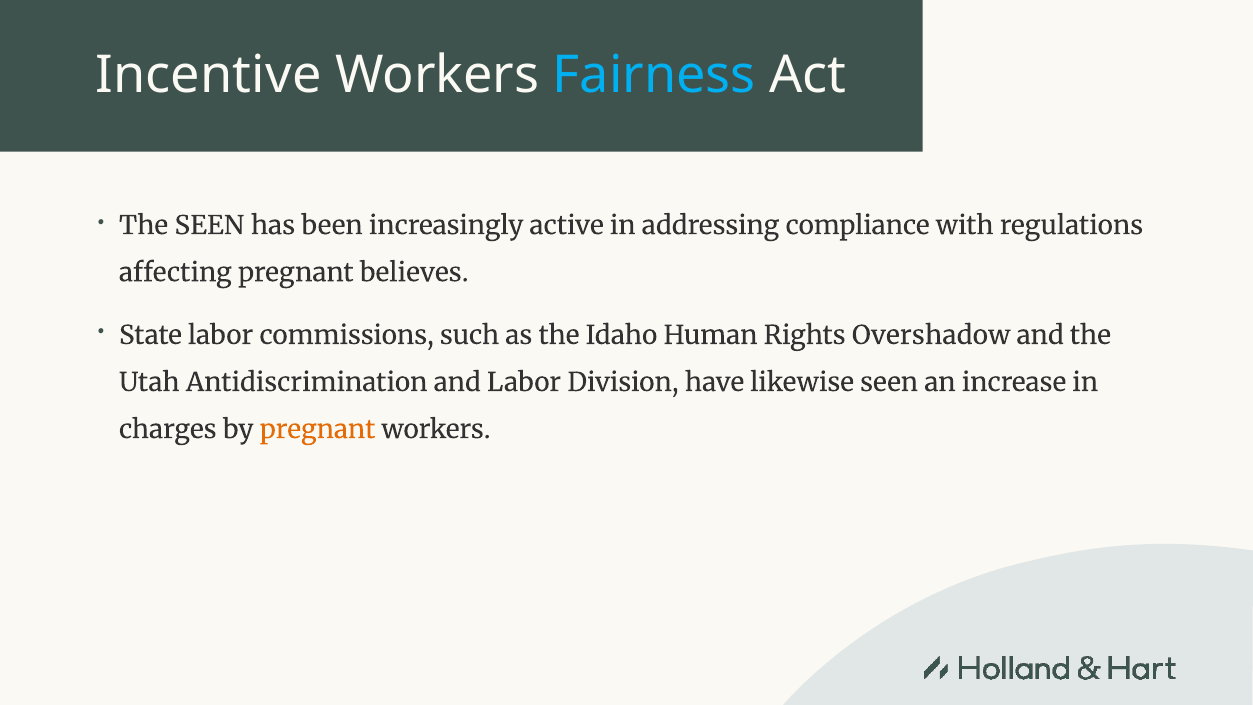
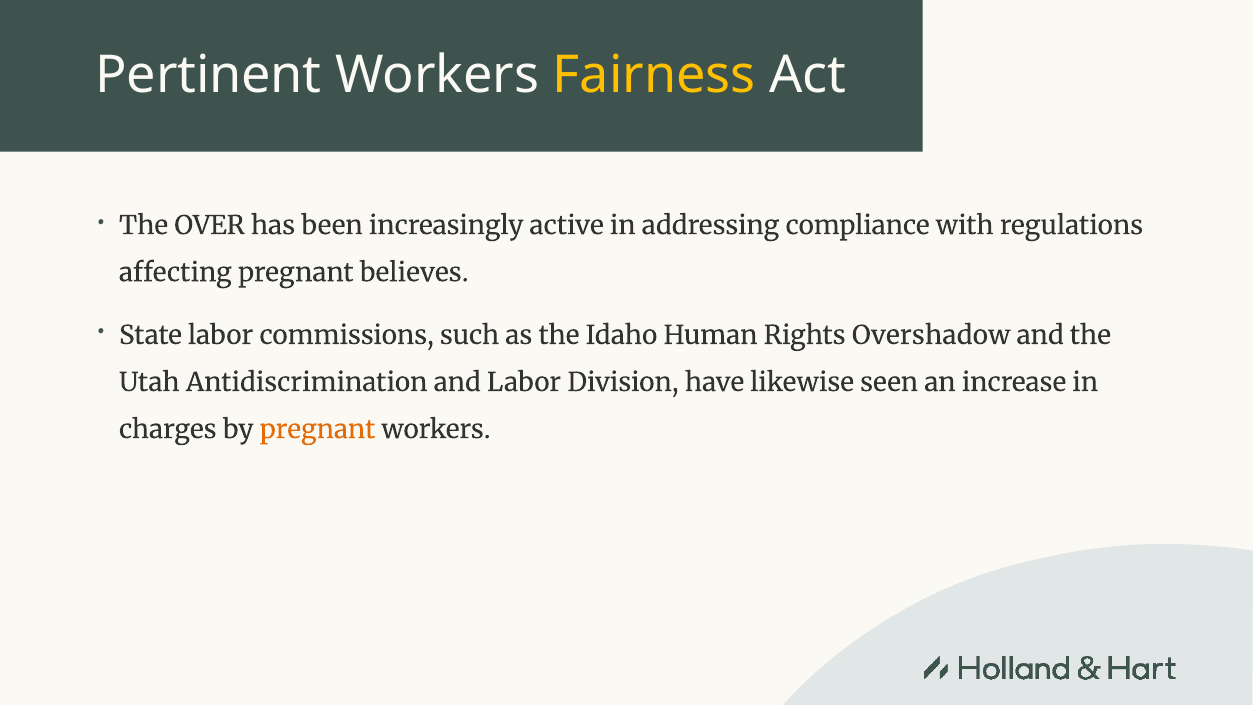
Incentive: Incentive -> Pertinent (209, 75)
Fairness colour: light blue -> yellow (654, 75)
The SEEN: SEEN -> OVER (210, 226)
